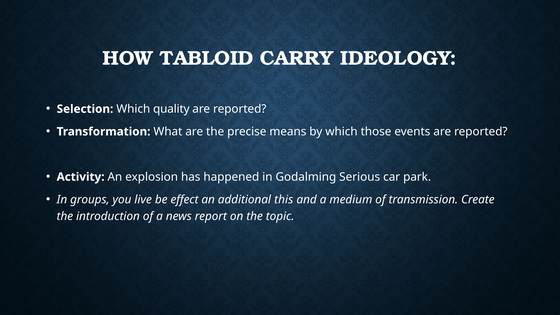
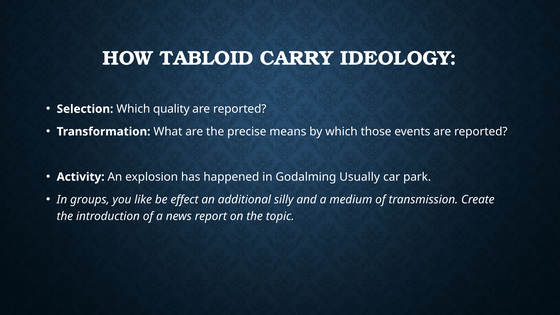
Serious: Serious -> Usually (360, 177)
live: live -> like (143, 200)
this: this -> silly (284, 200)
